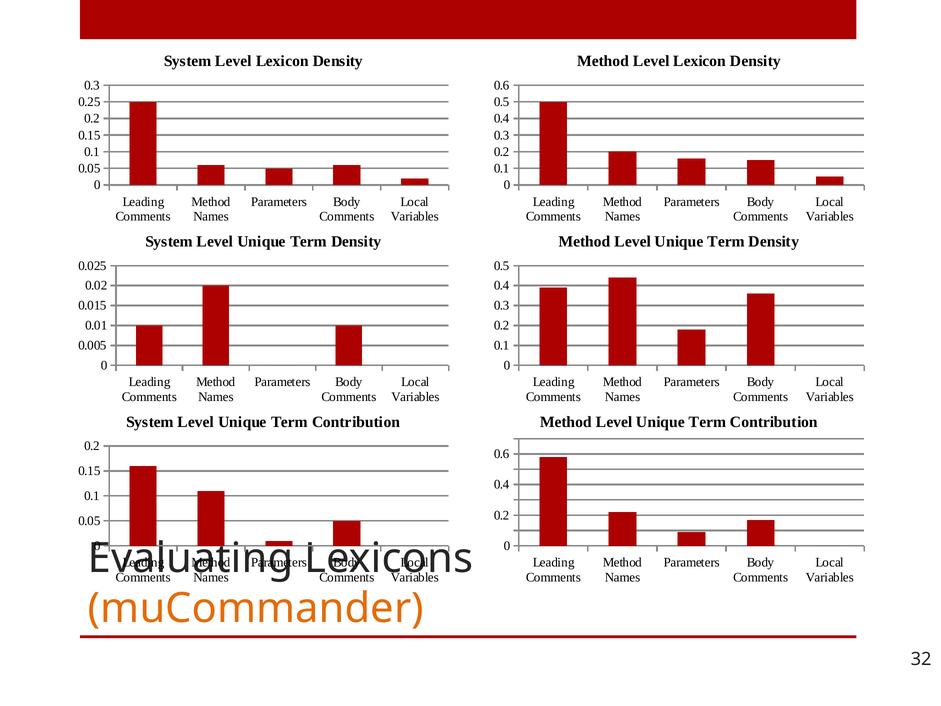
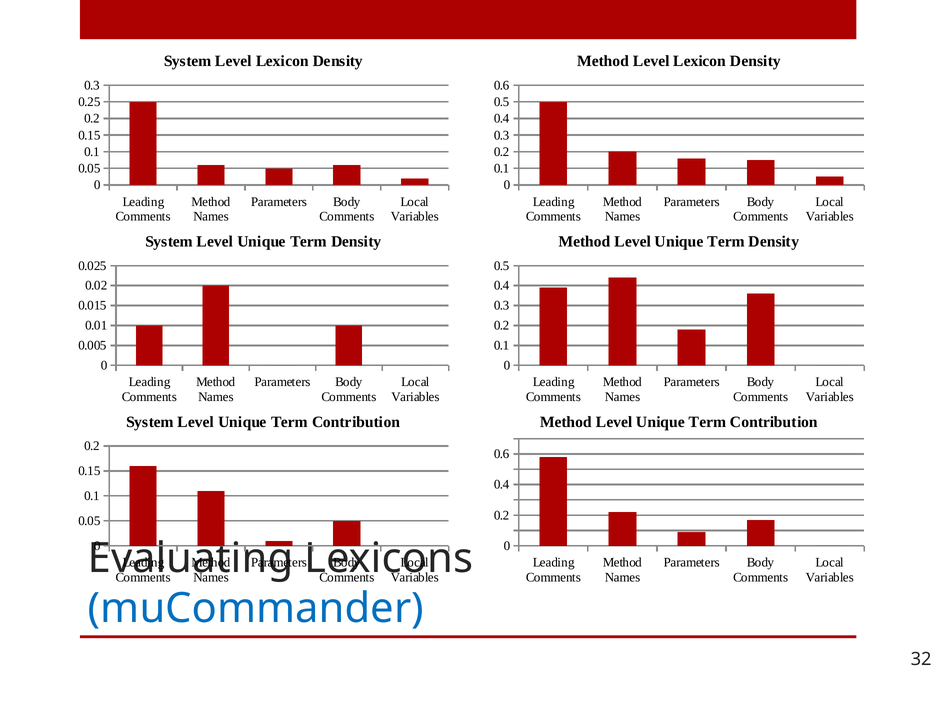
muCommander colour: orange -> blue (256, 608)
